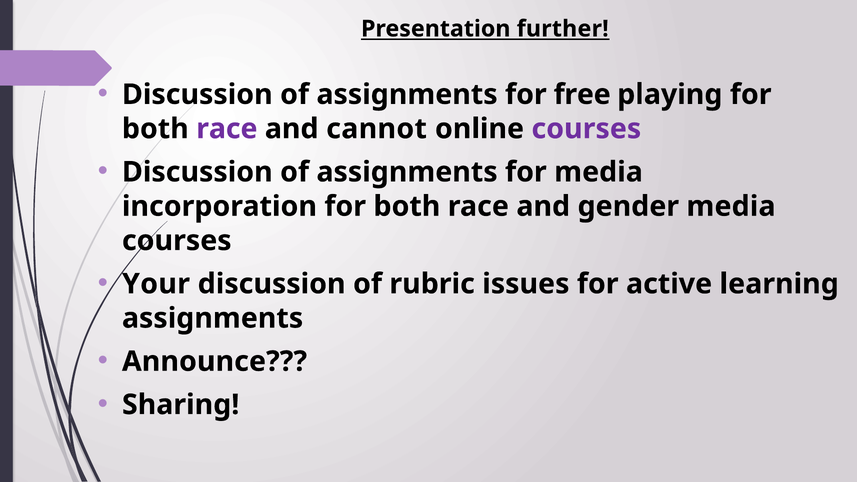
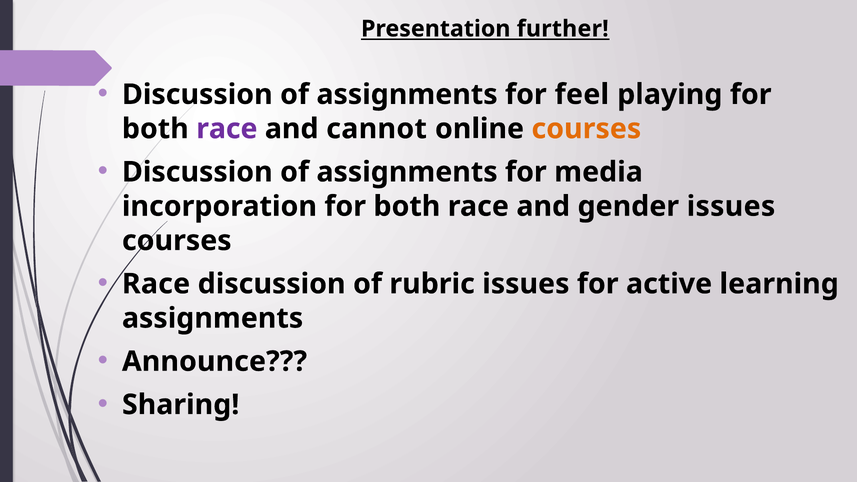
free: free -> feel (582, 94)
courses colour: purple -> orange (586, 129)
gender media: media -> issues (731, 206)
Your: Your -> Race (156, 284)
